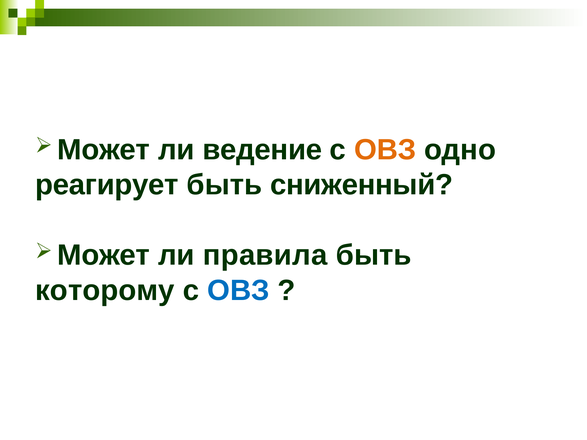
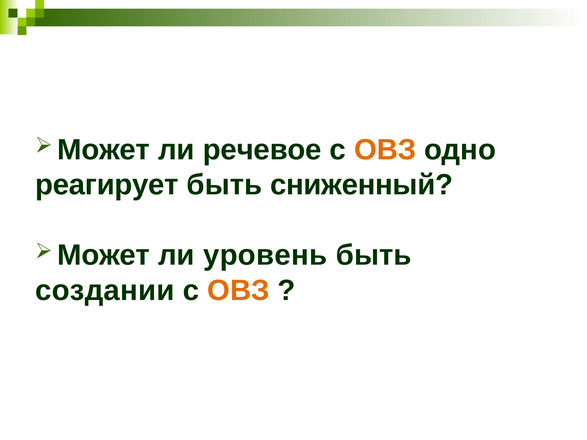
ведение: ведение -> речевое (262, 150)
правила: правила -> уровень (265, 255)
которому: которому -> создании (105, 291)
ОВЗ colour: blue -> orange (238, 291)
